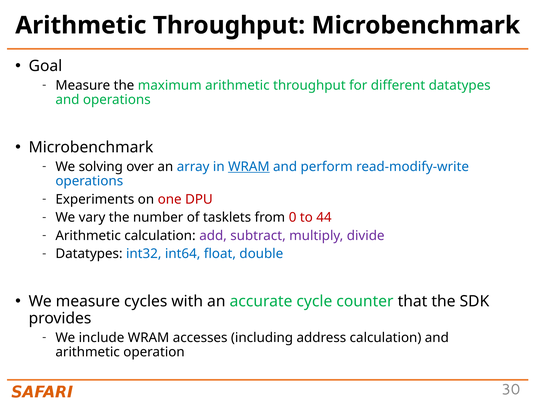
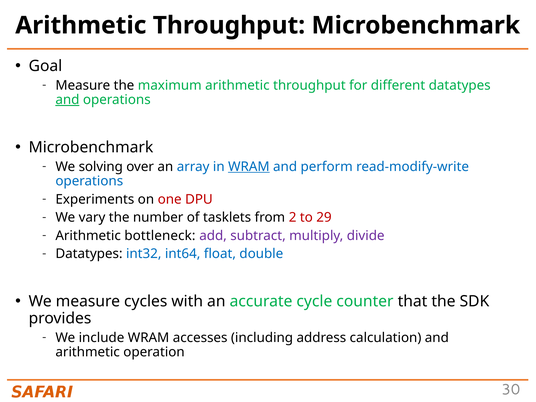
and underline: none -> present (67, 100)
0: 0 -> 2 (293, 217)
44: 44 -> 29 (324, 217)
Arithmetic calculation: calculation -> bottleneck (160, 236)
